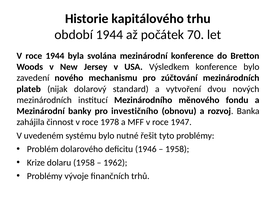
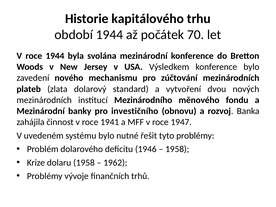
nijak: nijak -> zlata (57, 89)
1978: 1978 -> 1941 (110, 122)
